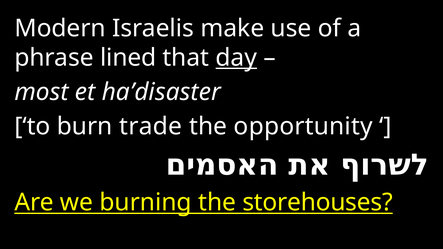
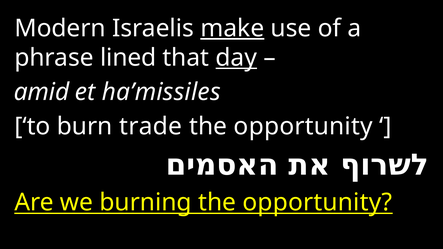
make underline: none -> present (232, 28)
most: most -> amid (42, 92)
ha’disaster: ha’disaster -> ha’missiles (161, 92)
burning the storehouses: storehouses -> opportunity (317, 202)
